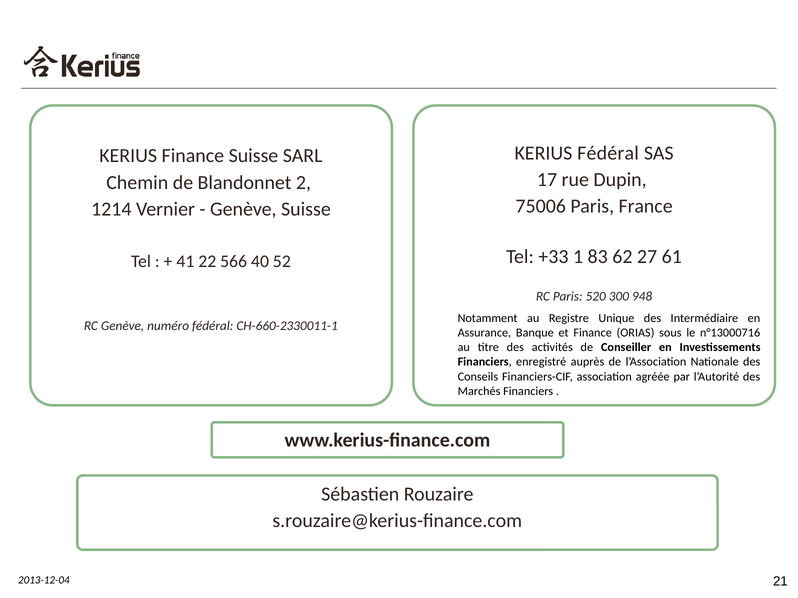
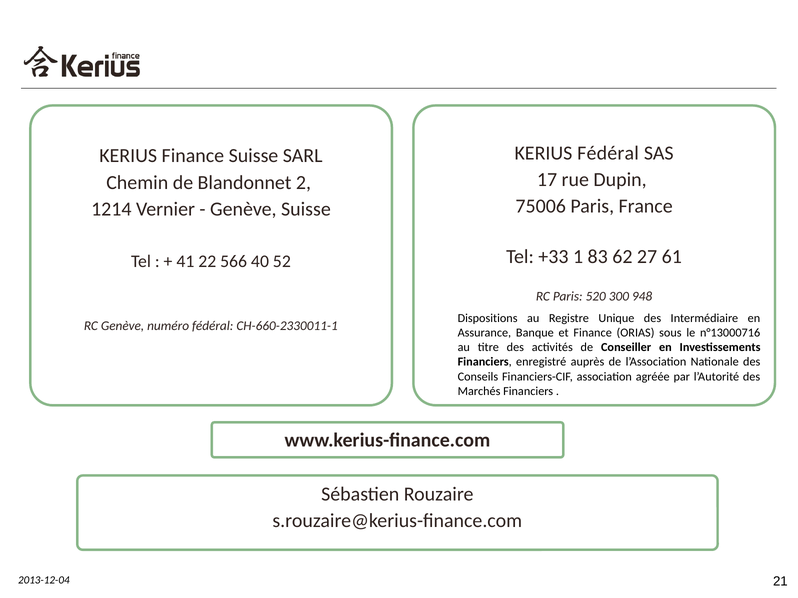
Notamment: Notamment -> Dispositions (488, 318)
